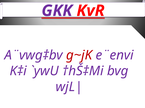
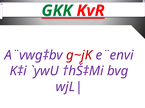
GKK colour: purple -> green (57, 11)
